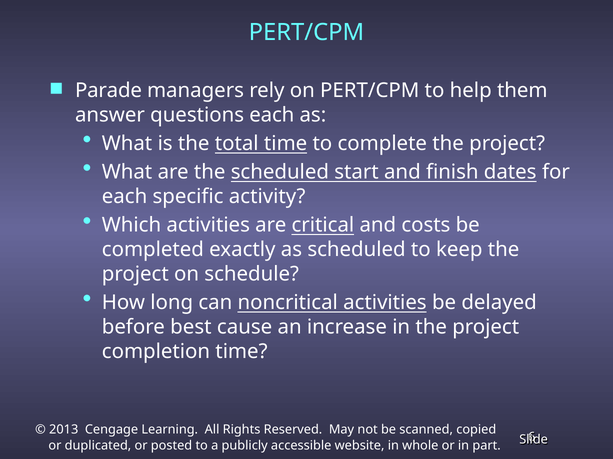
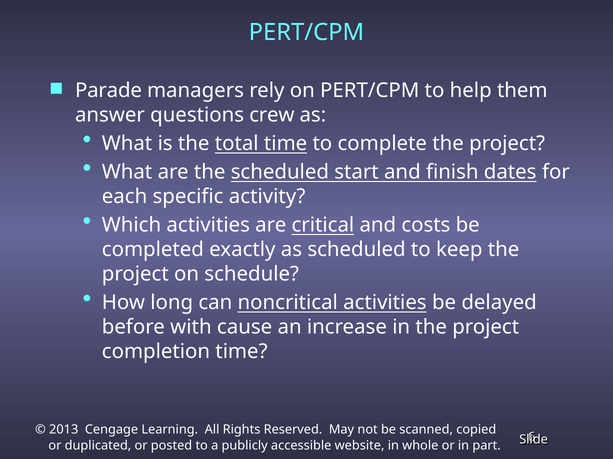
questions each: each -> crew (272, 115)
best: best -> with (191, 328)
